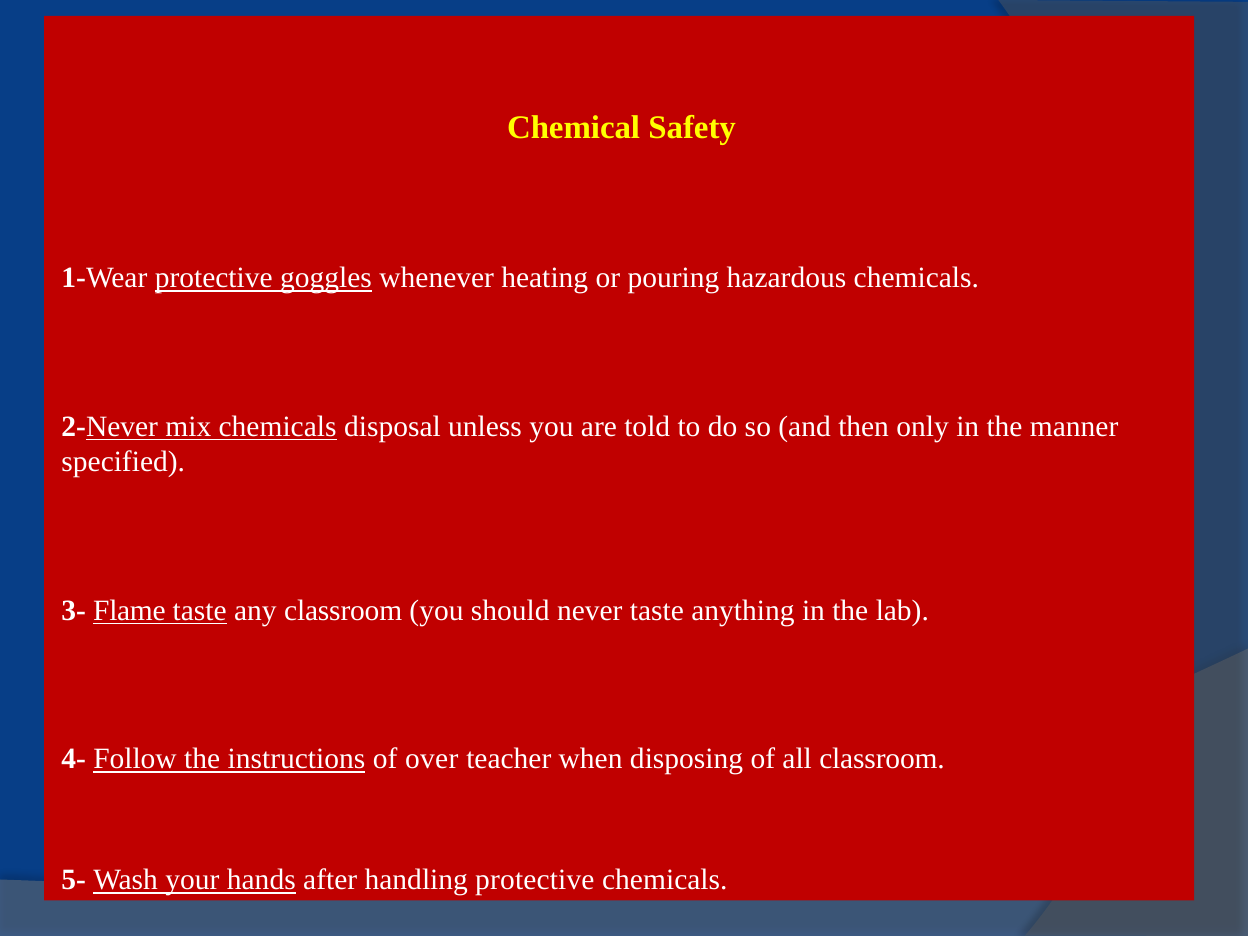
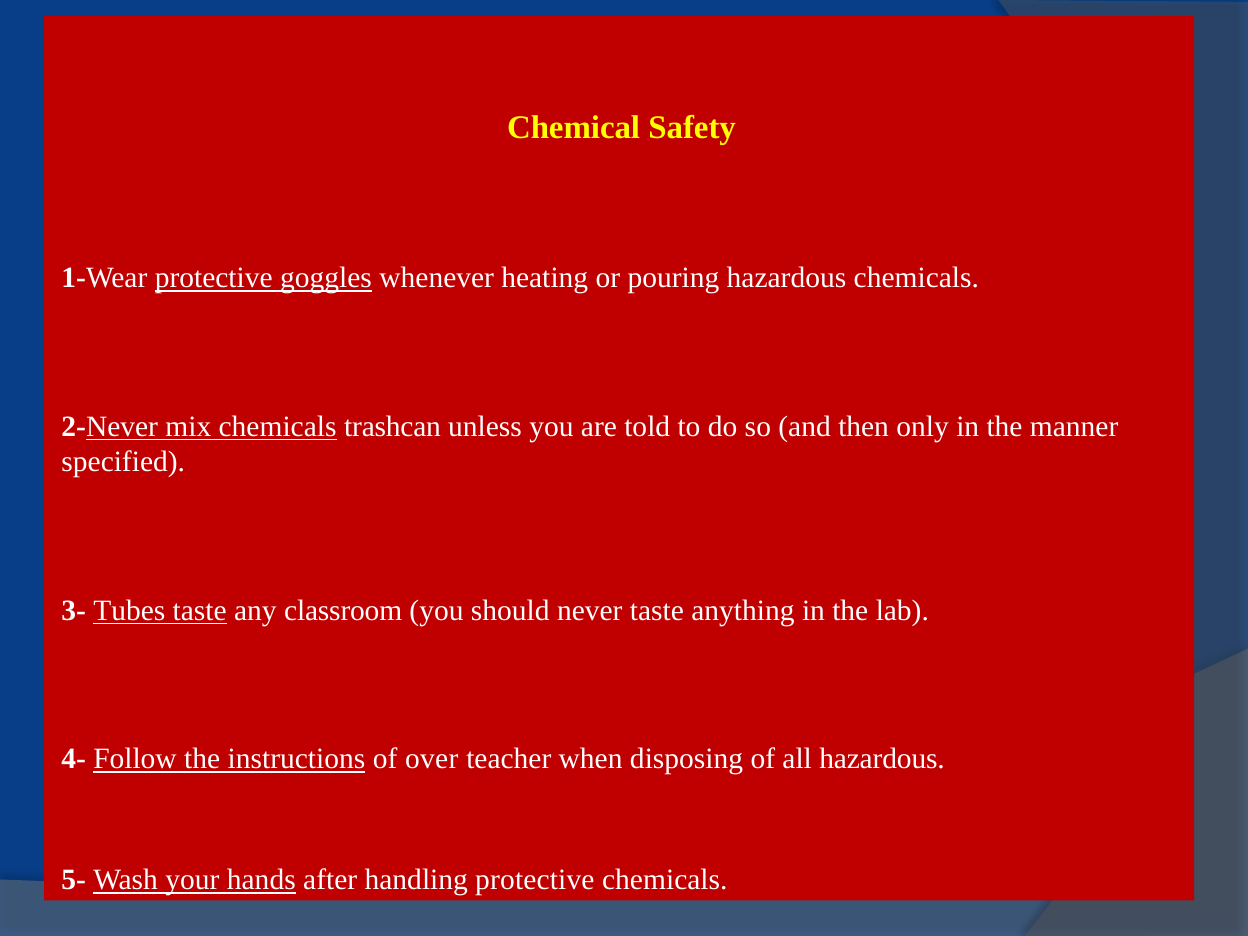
disposal: disposal -> trashcan (393, 427)
Flame: Flame -> Tubes (129, 610)
all classroom: classroom -> hazardous (882, 759)
